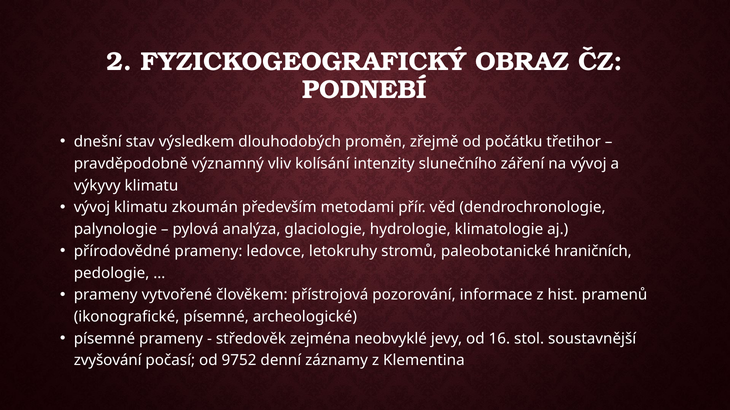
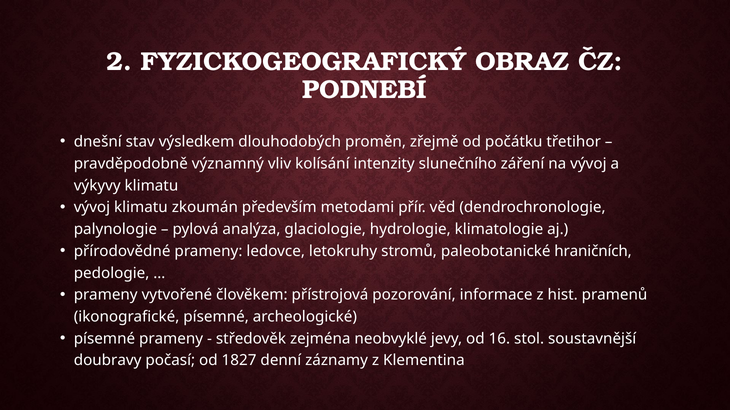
zvyšování: zvyšování -> doubravy (108, 361)
9752: 9752 -> 1827 (239, 361)
